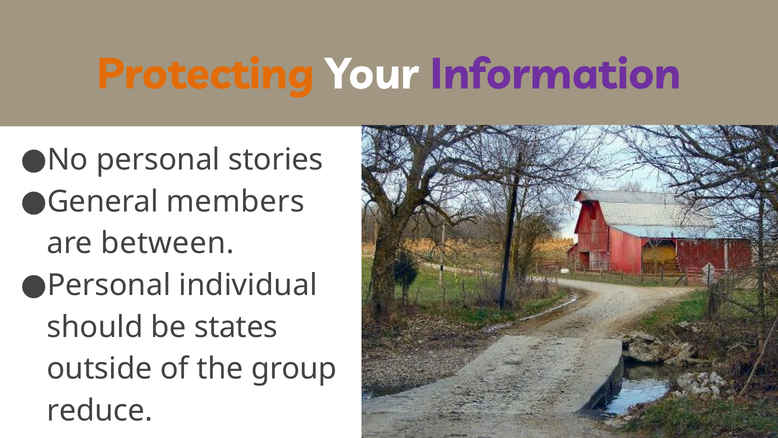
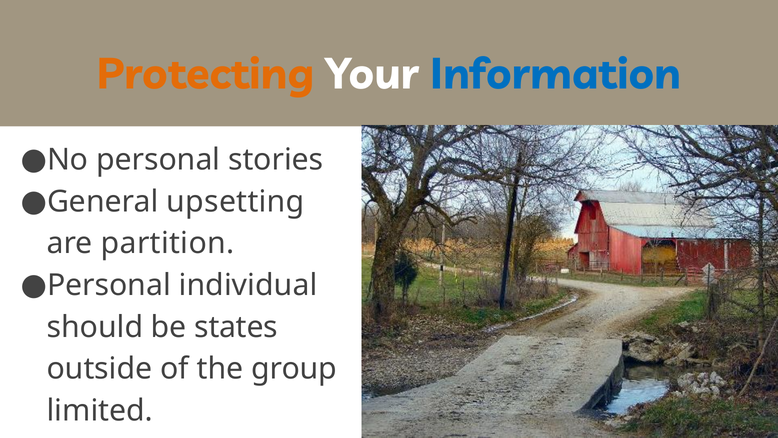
Information colour: purple -> blue (556, 75)
members: members -> upsetting (235, 202)
between: between -> partition (168, 243)
reduce: reduce -> limited (100, 410)
